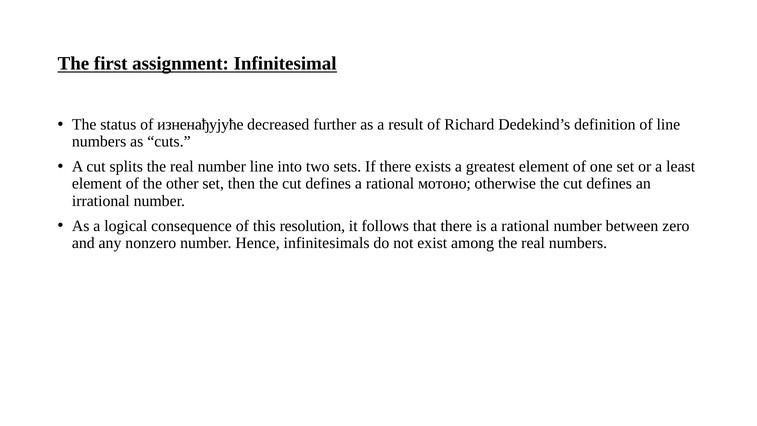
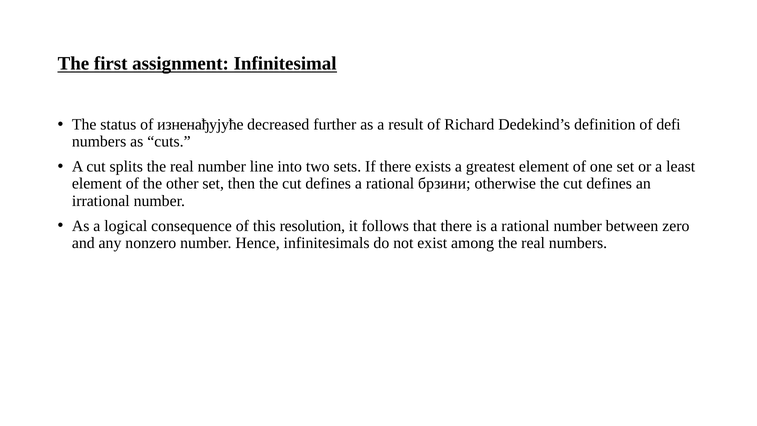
of line: line -> defi (668, 125)
мотоно: мотоно -> брзини (444, 184)
